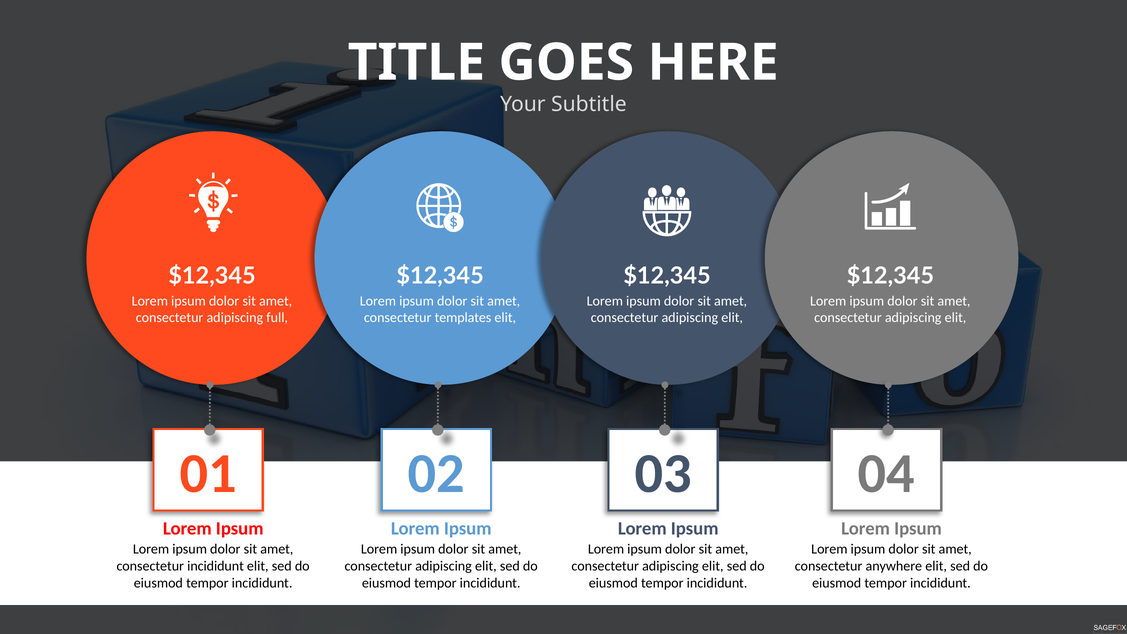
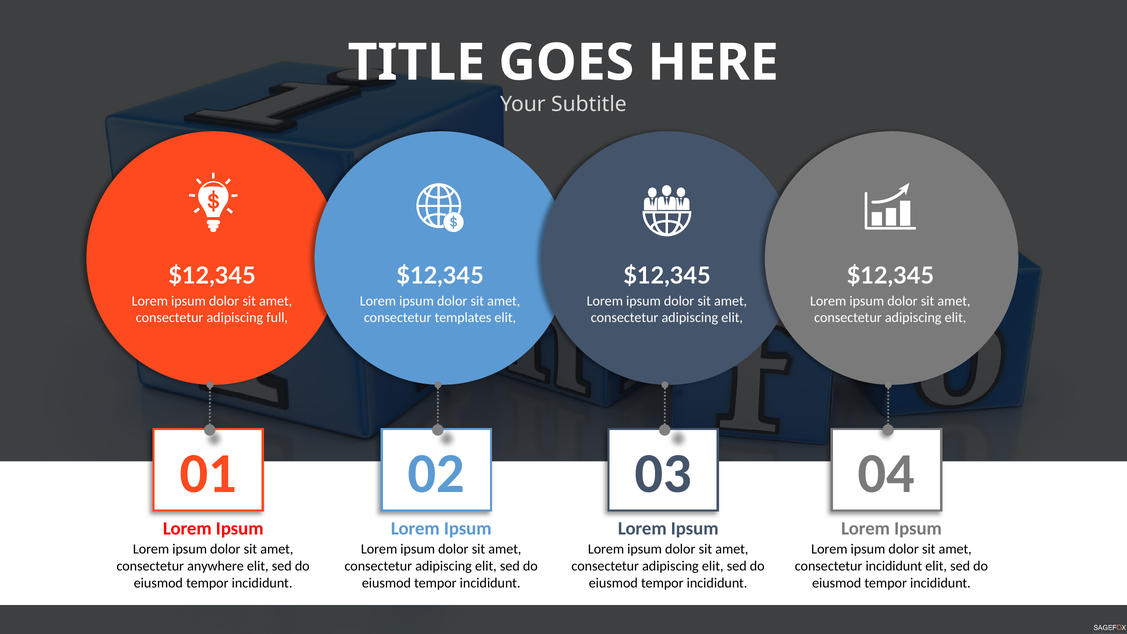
consectetur incididunt: incididunt -> anywhere (216, 566)
consectetur anywhere: anywhere -> incididunt (894, 566)
